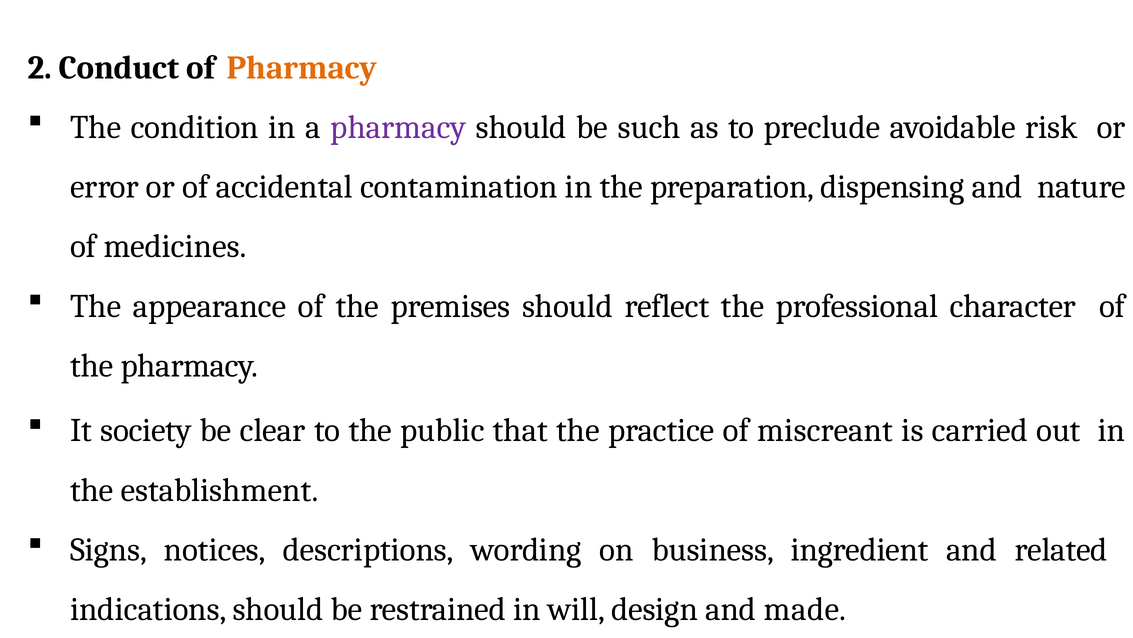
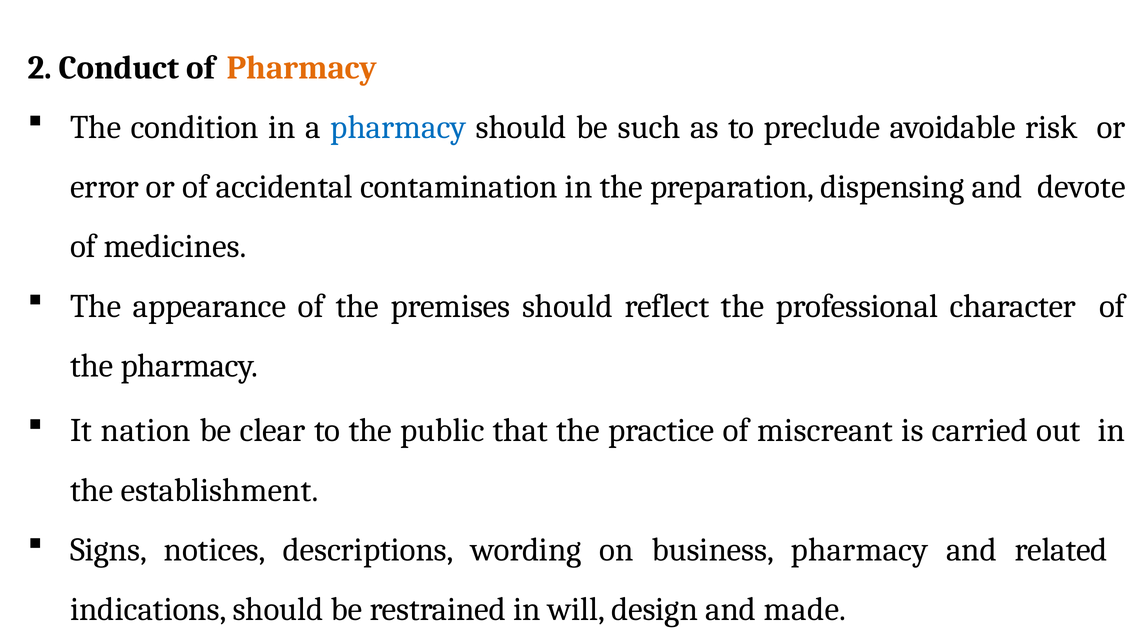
pharmacy colour: purple -> blue (398, 127)
nature: nature -> devote (1081, 187)
society: society -> nation (146, 430)
business ingredient: ingredient -> pharmacy (860, 549)
